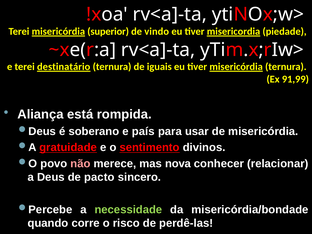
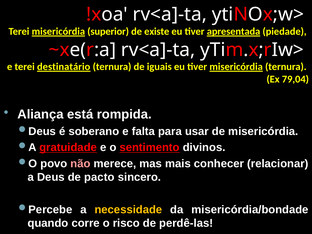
vindo: vindo -> existe (157, 31)
misericordia: misericordia -> apresentada (234, 31)
91,99: 91,99 -> 79,04 (295, 79)
país: país -> falta (143, 131)
nova: nova -> mais (178, 164)
necessidade colour: light green -> yellow (128, 210)
